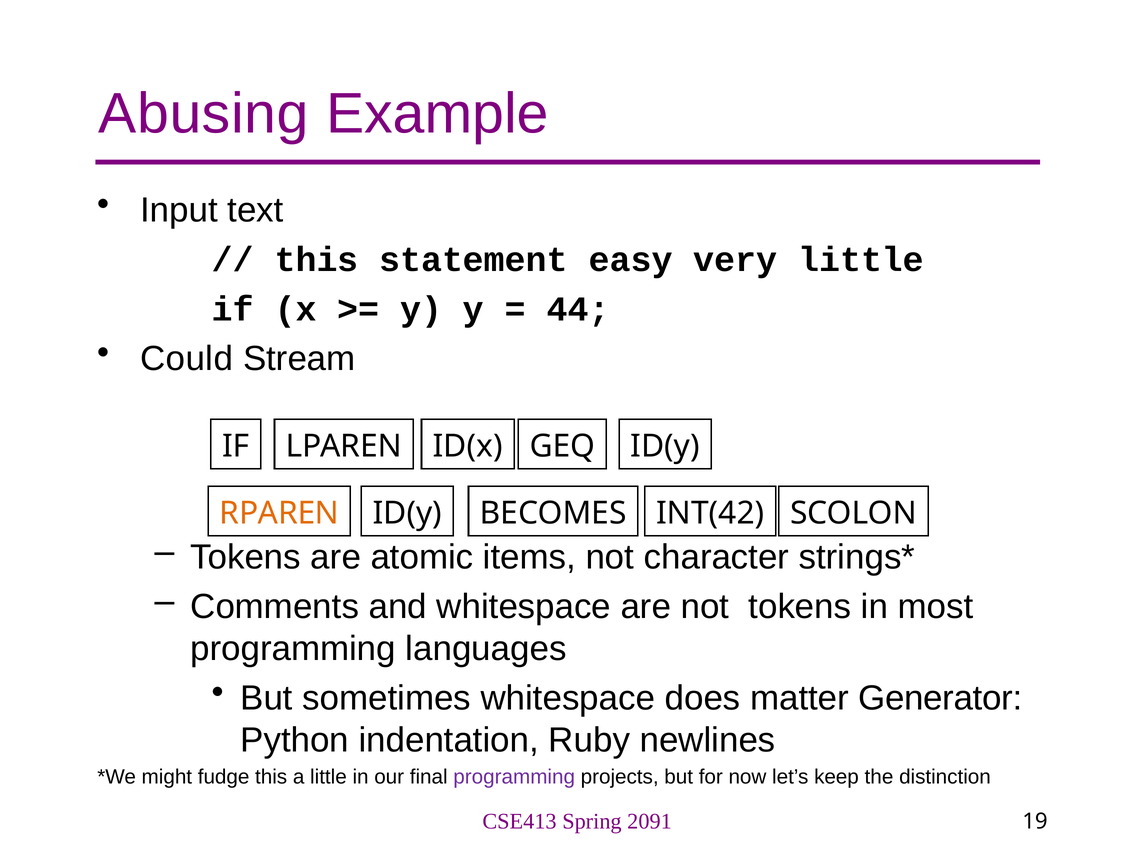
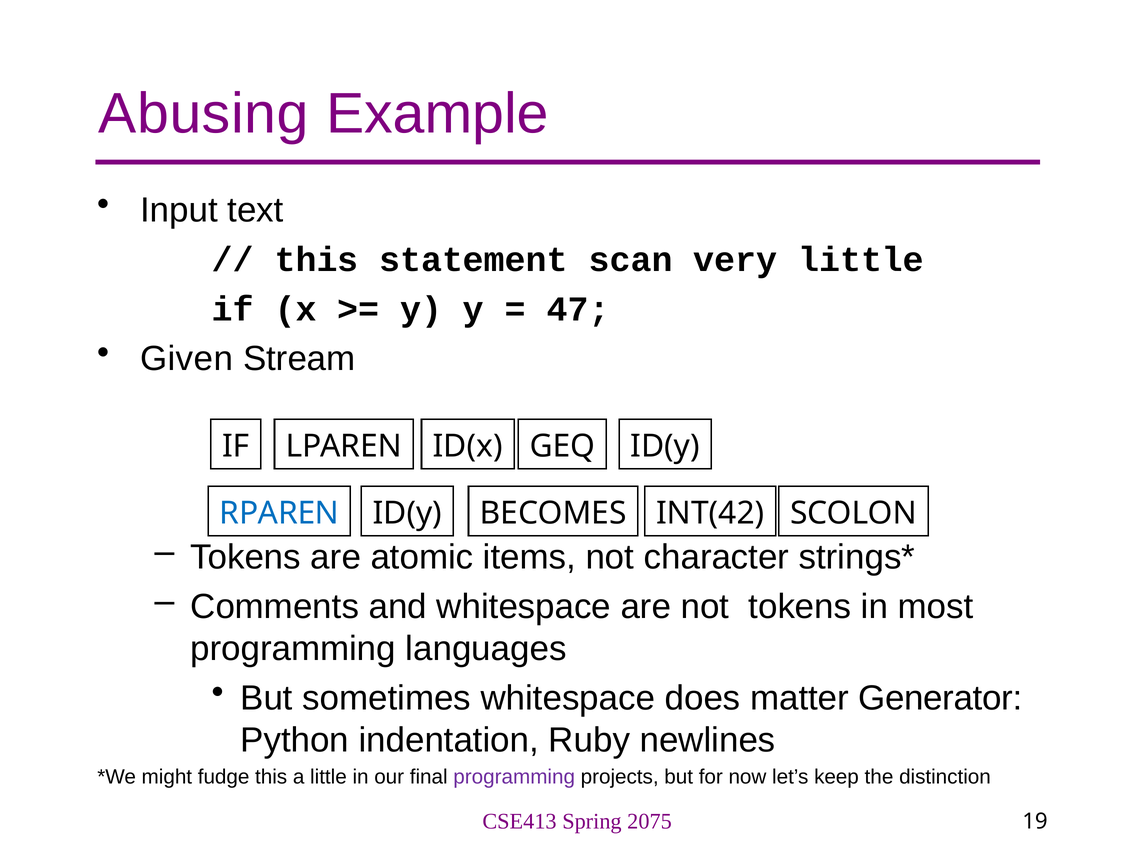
easy: easy -> scan (631, 260)
44: 44 -> 47 (578, 310)
Could: Could -> Given (187, 359)
RPAREN colour: orange -> blue (279, 514)
2091: 2091 -> 2075 (650, 822)
